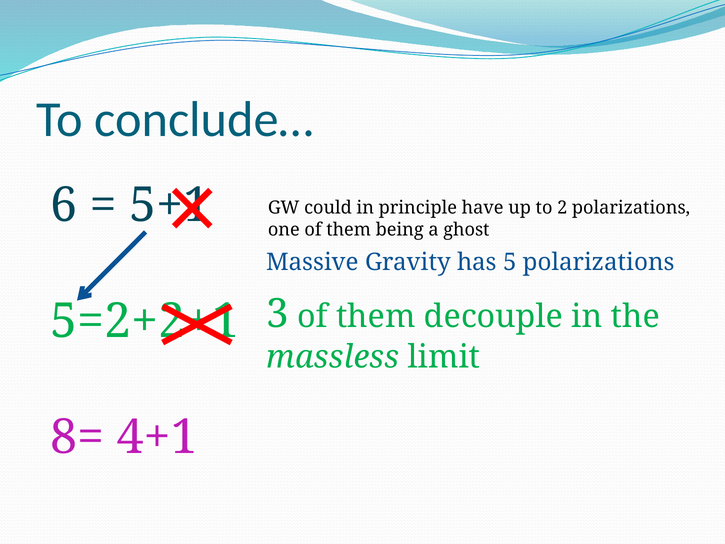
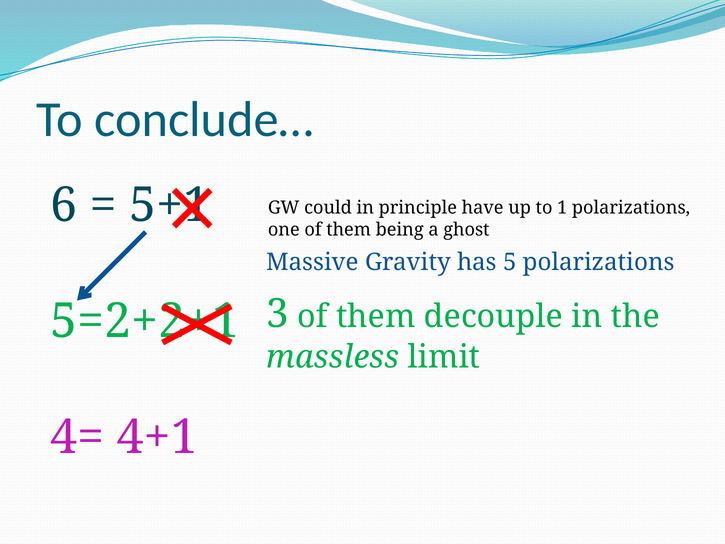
2: 2 -> 1 (562, 208)
8=: 8= -> 4= (77, 437)
